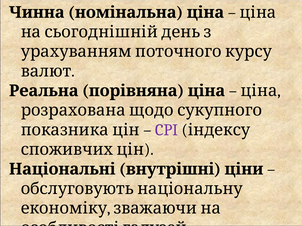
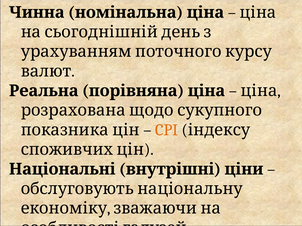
CPI colour: purple -> orange (167, 130)
